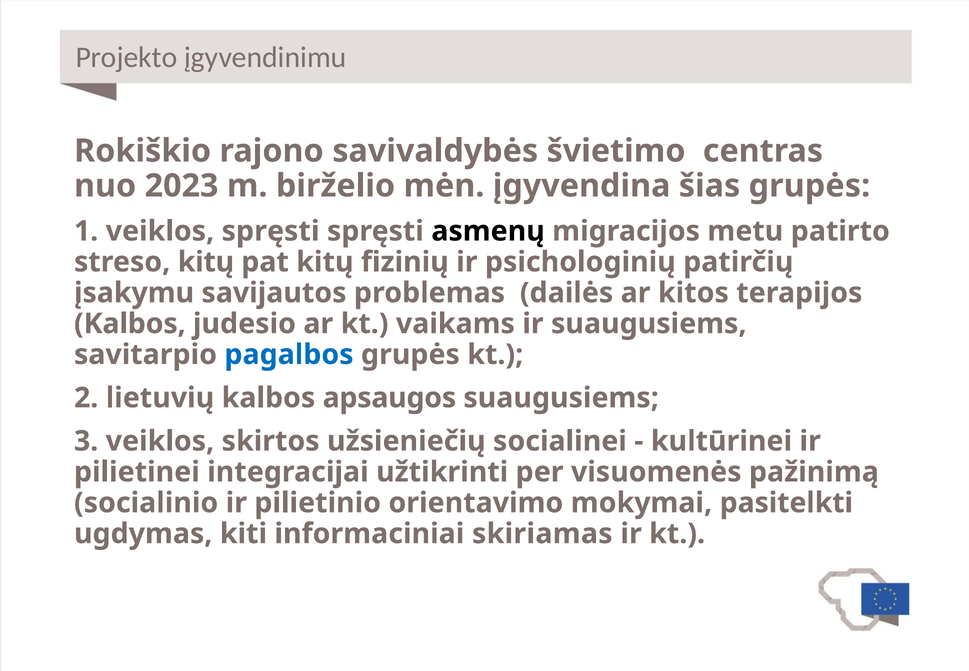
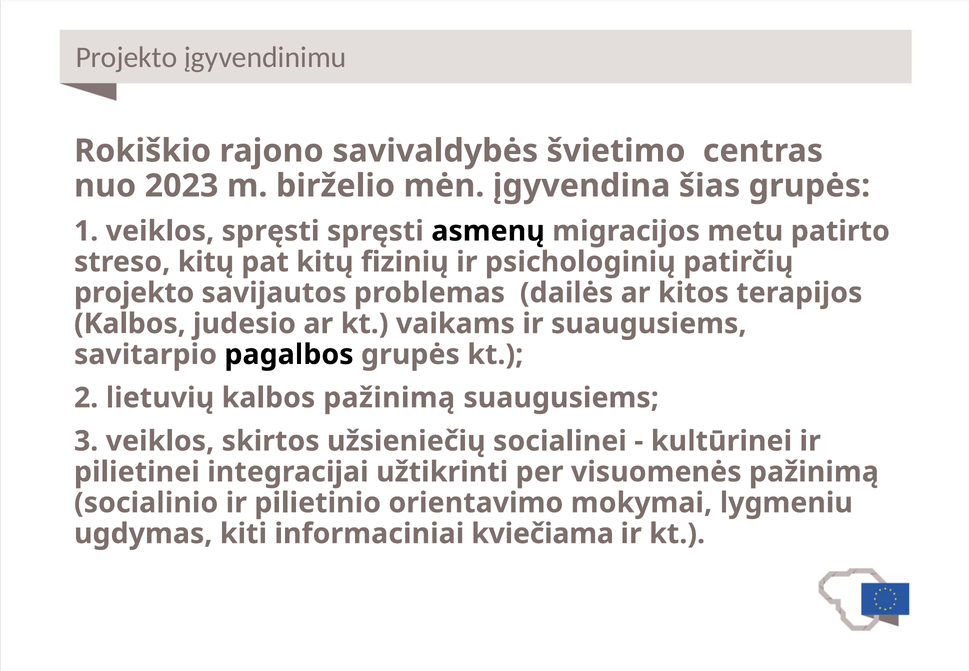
įsakymu: įsakymu -> projekto (134, 293)
pagalbos colour: blue -> black (289, 354)
kalbos apsaugos: apsaugos -> pažinimą (389, 398)
pasitelkti: pasitelkti -> lygmeniu (786, 503)
skiriamas: skiriamas -> kviečiama (543, 534)
